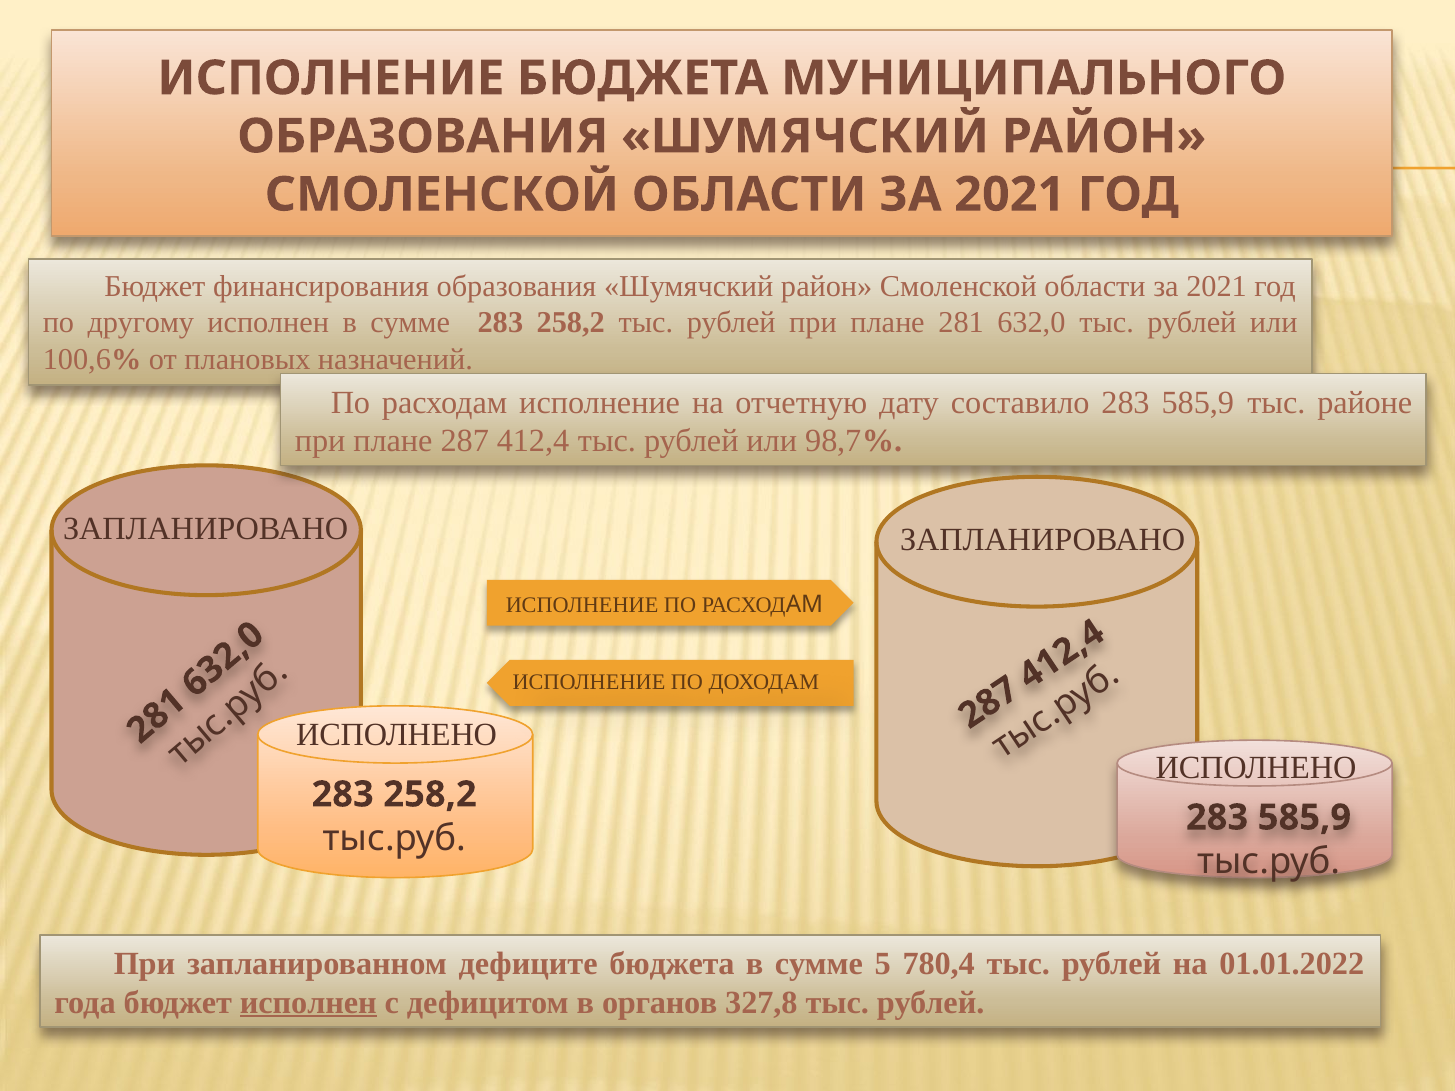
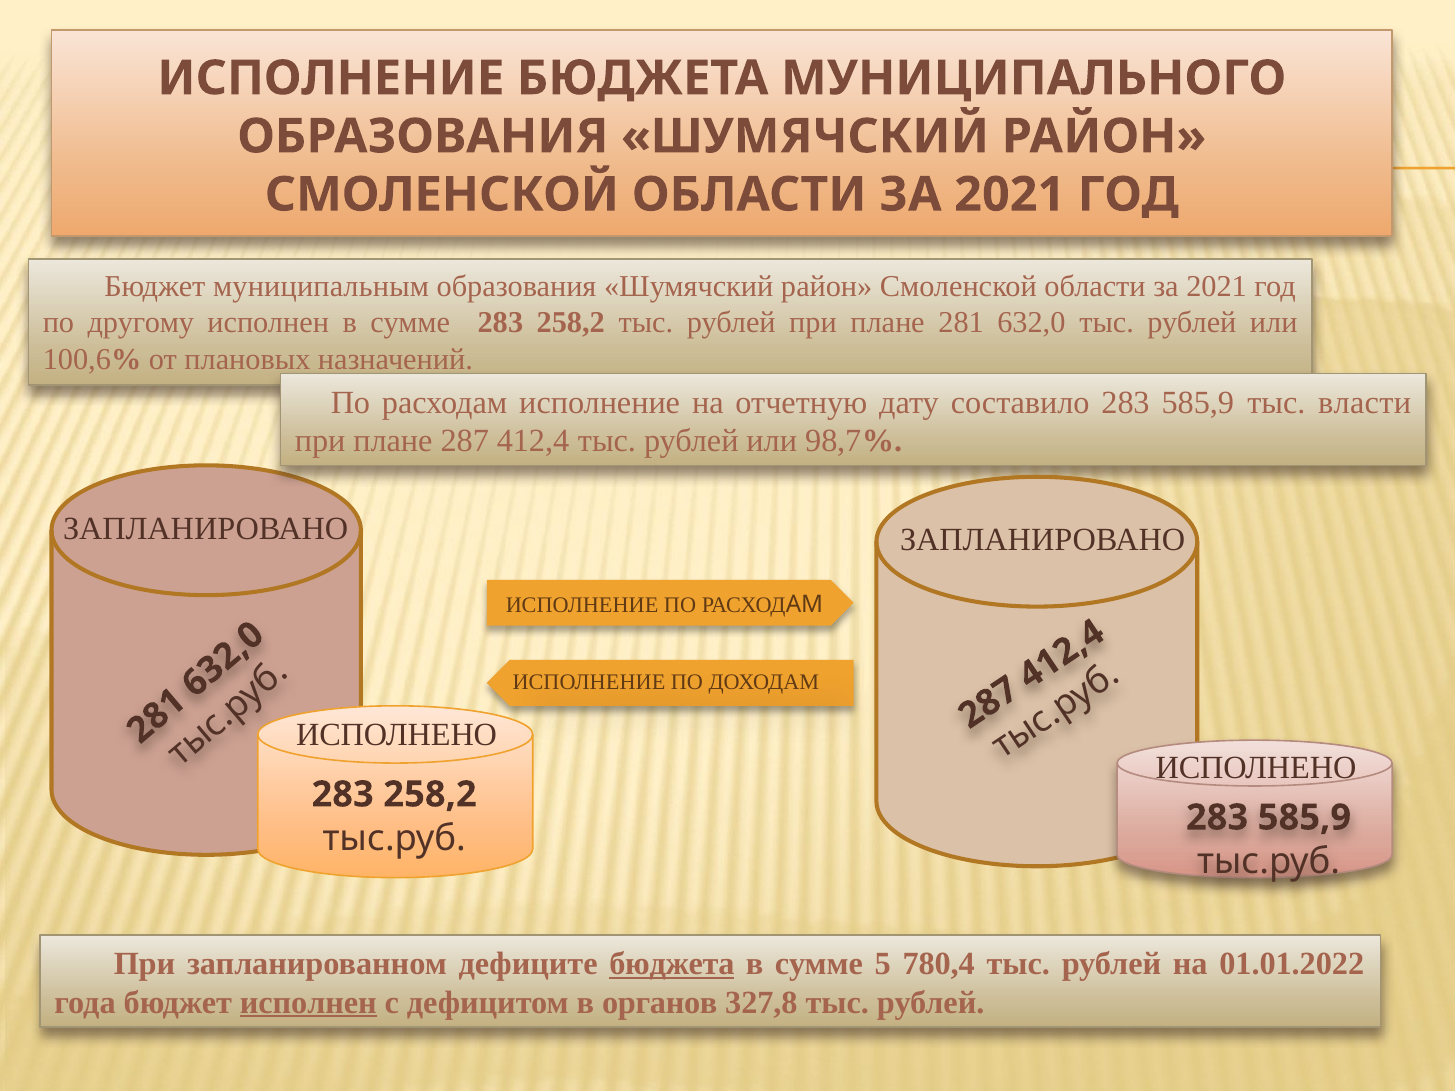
финансирования: финансирования -> муниципальным (321, 287)
районе: районе -> власти (1365, 403)
бюджета underline: none -> present (672, 964)
